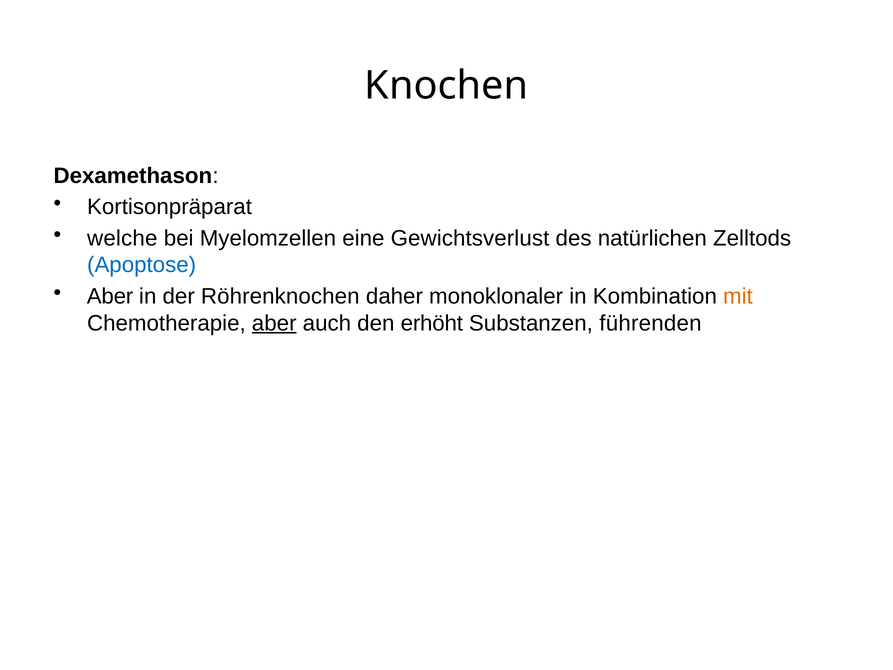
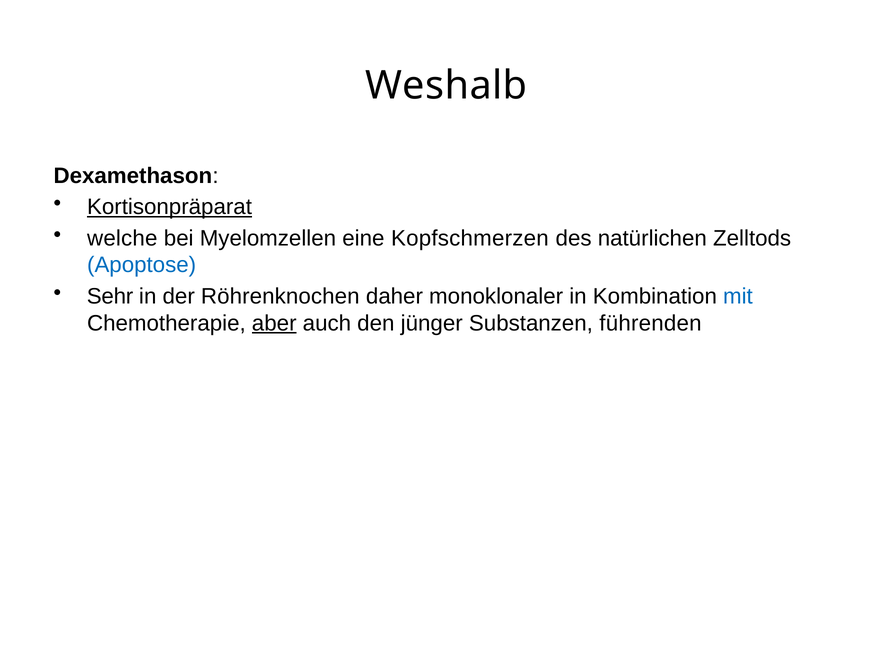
Knochen: Knochen -> Weshalb (446, 85)
Kortisonpräparat underline: none -> present (170, 207)
Gewichtsverlust: Gewichtsverlust -> Kopfschmerzen (470, 238)
Aber: Aber -> Sehr (110, 296)
mit colour: orange -> blue (738, 296)
erhöht: erhöht -> jünger (432, 323)
